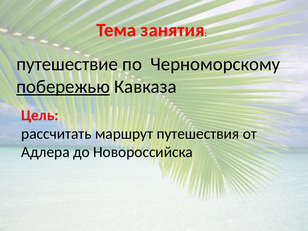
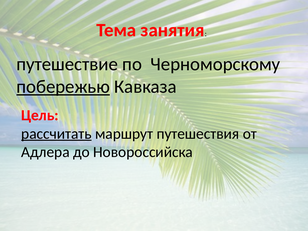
рассчитать underline: none -> present (56, 134)
